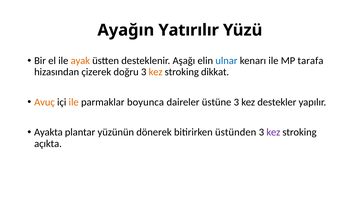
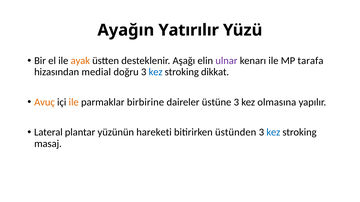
ulnar colour: blue -> purple (226, 61)
çizerek: çizerek -> medial (96, 72)
kez colour: orange -> blue (156, 72)
boyunca: boyunca -> birbirine (145, 102)
destekler: destekler -> olmasına (277, 102)
Ayakta: Ayakta -> Lateral (48, 133)
dönerek: dönerek -> hareketi (154, 133)
kez colour: purple -> blue (273, 133)
açıkta: açıkta -> masaj (48, 144)
